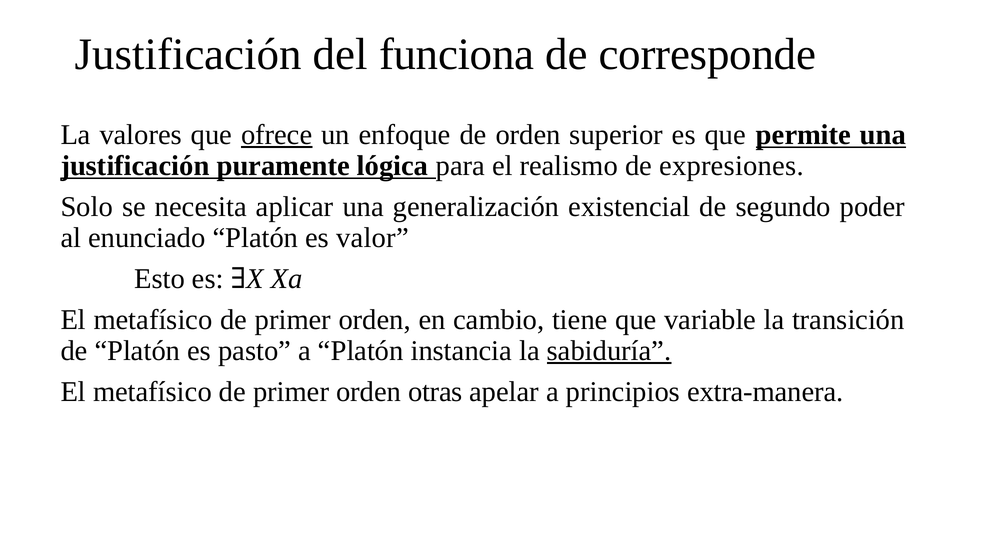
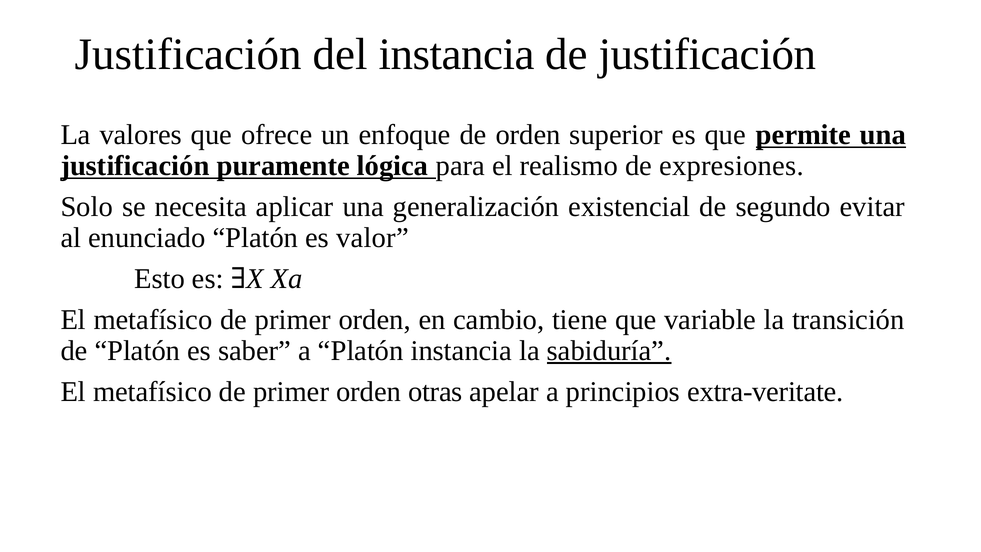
del funciona: funciona -> instancia (457, 55)
de corresponde: corresponde -> justificación (707, 55)
ofrece underline: present -> none (277, 135)
poder: poder -> evitar (872, 207)
pasto: pasto -> saber (255, 351)
extra-manera: extra-manera -> extra-veritate (765, 392)
